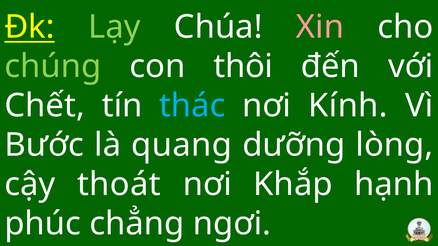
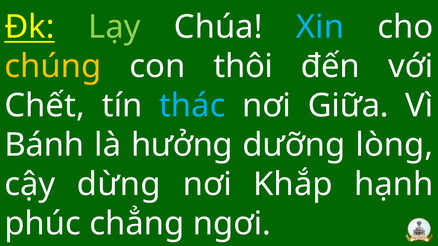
Xin colour: pink -> light blue (320, 27)
chúng colour: light green -> yellow (53, 66)
Kính: Kính -> Giữa (348, 106)
Bước: Bước -> Bánh (44, 145)
quang: quang -> hưởng (182, 145)
thoát: thoát -> dừng (119, 185)
